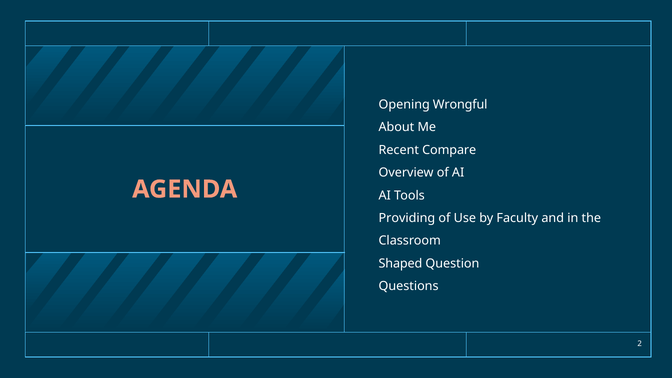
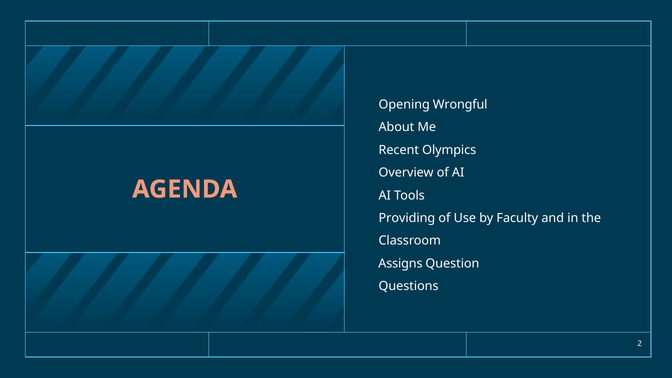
Compare: Compare -> Olympics (449, 150)
Shaped: Shaped -> Assigns (400, 263)
